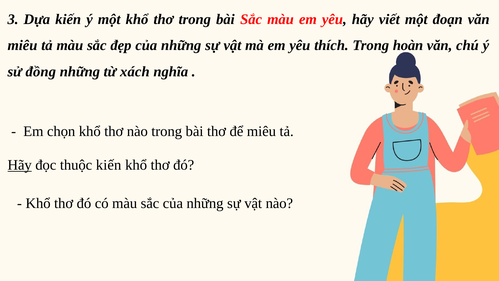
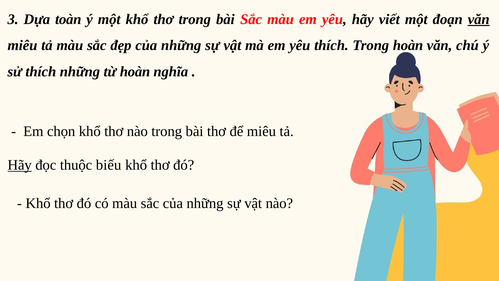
Dựa kiến: kiến -> toàn (68, 19)
văn underline: none -> present (479, 19)
sử đồng: đồng -> thích (41, 72)
từ xách: xách -> hoàn (135, 72)
thuộc kiến: kiến -> biếu (109, 165)
